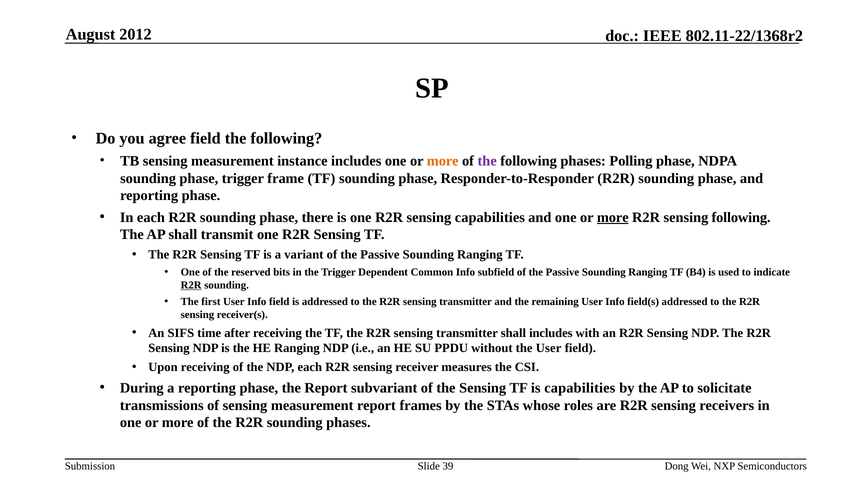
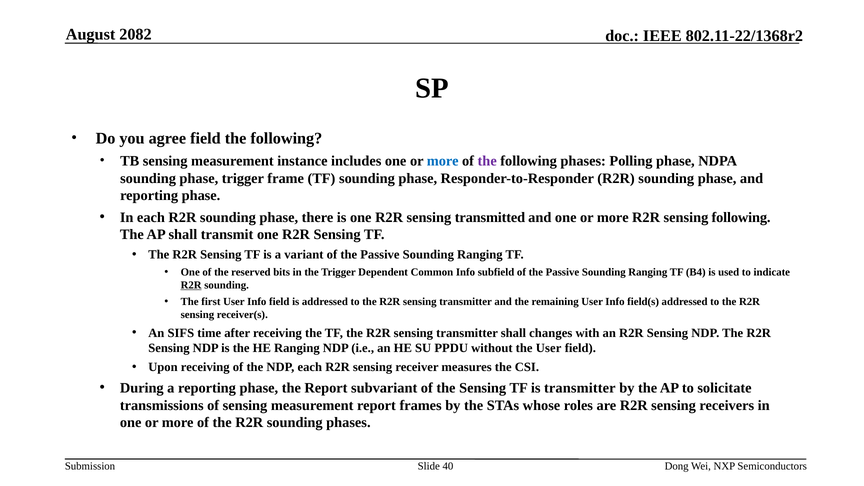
2012: 2012 -> 2082 (135, 34)
more colour: orange -> blue (443, 161)
sensing capabilities: capabilities -> transmitted (490, 217)
more underline: present -> none (613, 217)
shall includes: includes -> changes (551, 333)
is capabilities: capabilities -> transmitter (580, 388)
39: 39 -> 40 (448, 466)
